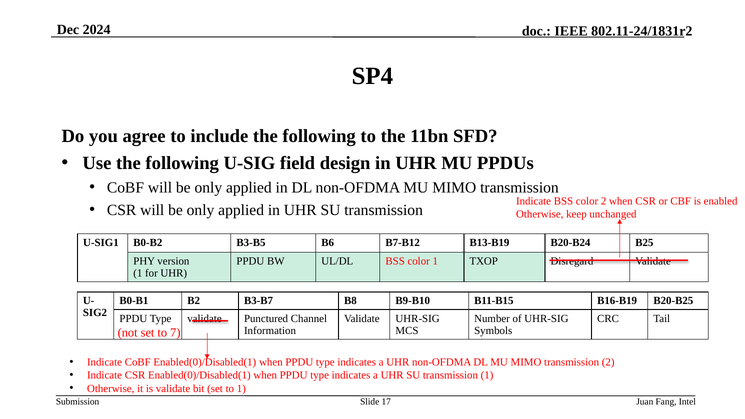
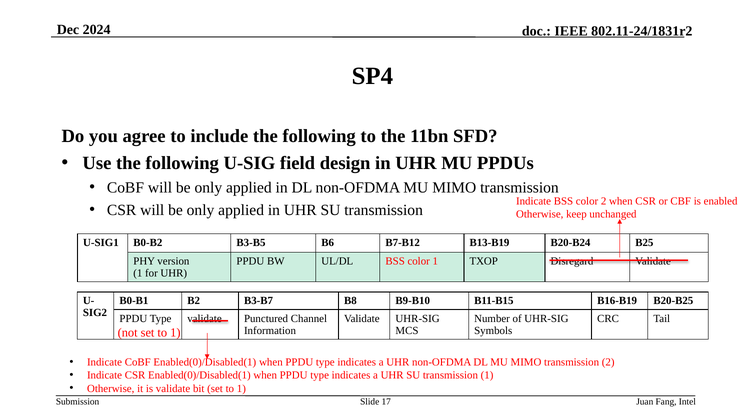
not set to 7: 7 -> 1 (175, 333)
